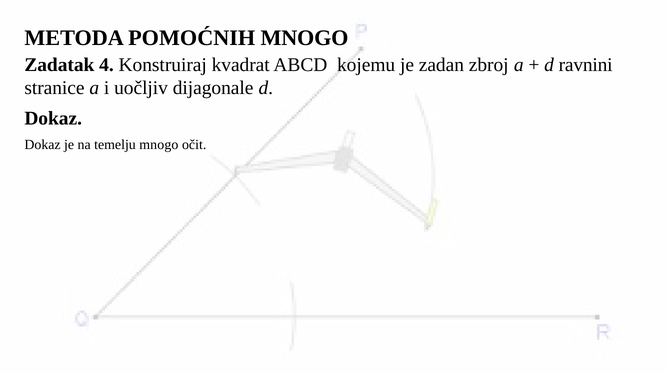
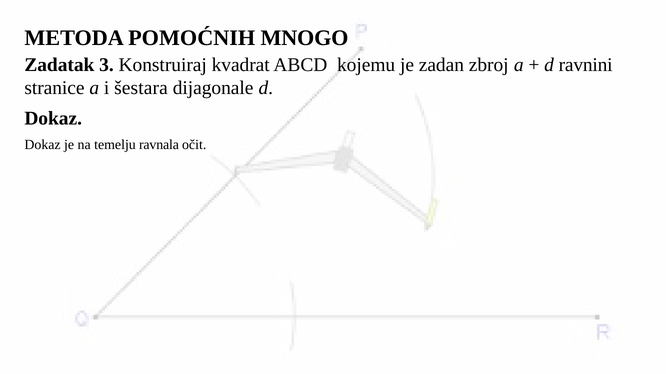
4: 4 -> 3 (106, 65)
uočljiv: uočljiv -> šestara (141, 88)
temelju mnogo: mnogo -> ravnala (159, 145)
